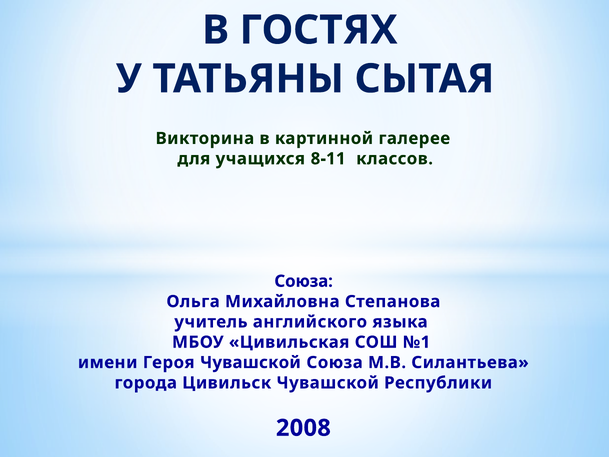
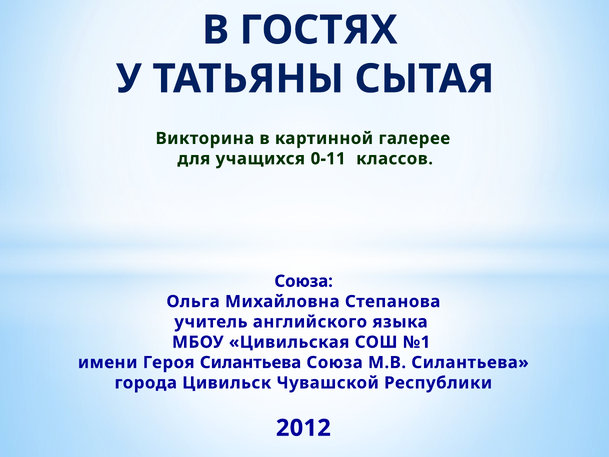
8-11: 8-11 -> 0-11 (328, 159)
Героя Чувашской: Чувашской -> Силантьева (251, 362)
2008: 2008 -> 2012 (303, 428)
